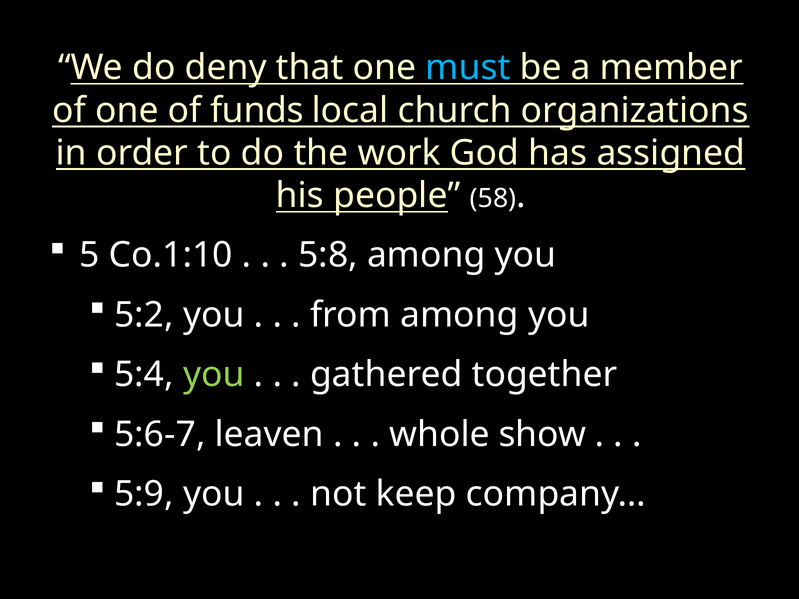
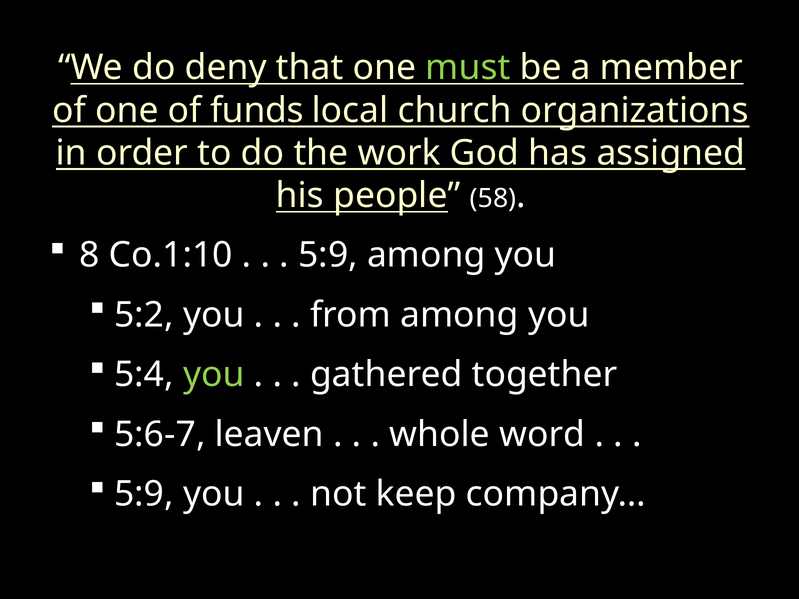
must colour: light blue -> light green (468, 68)
5: 5 -> 8 (89, 255)
5:8: 5:8 -> 5:9 (328, 255)
show: show -> word (542, 435)
